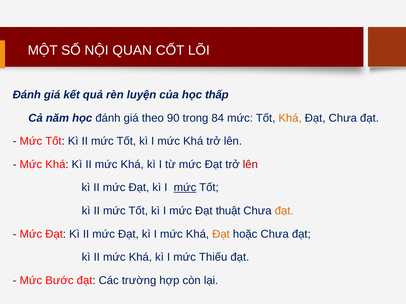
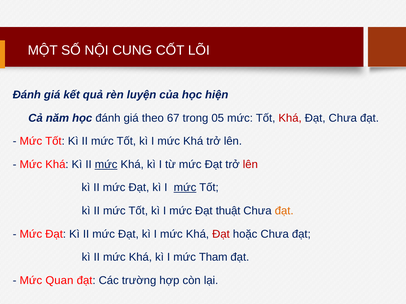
QUAN: QUAN -> CUNG (132, 50)
thấp: thấp -> hiện (217, 95)
90: 90 -> 67 (173, 118)
84: 84 -> 05 (218, 118)
Khá colour: orange -> red (290, 118)
mức underline: none -> present (106, 165)
Đạt colour: orange -> red (221, 234)
Thiếu: Thiếu -> Tham (213, 258)
Bước: Bước -> Quan (59, 281)
